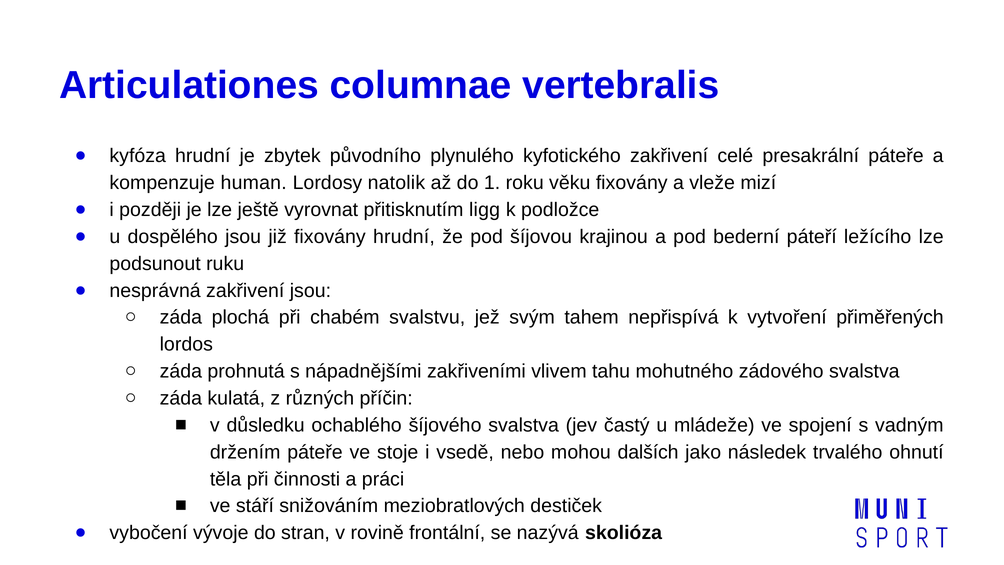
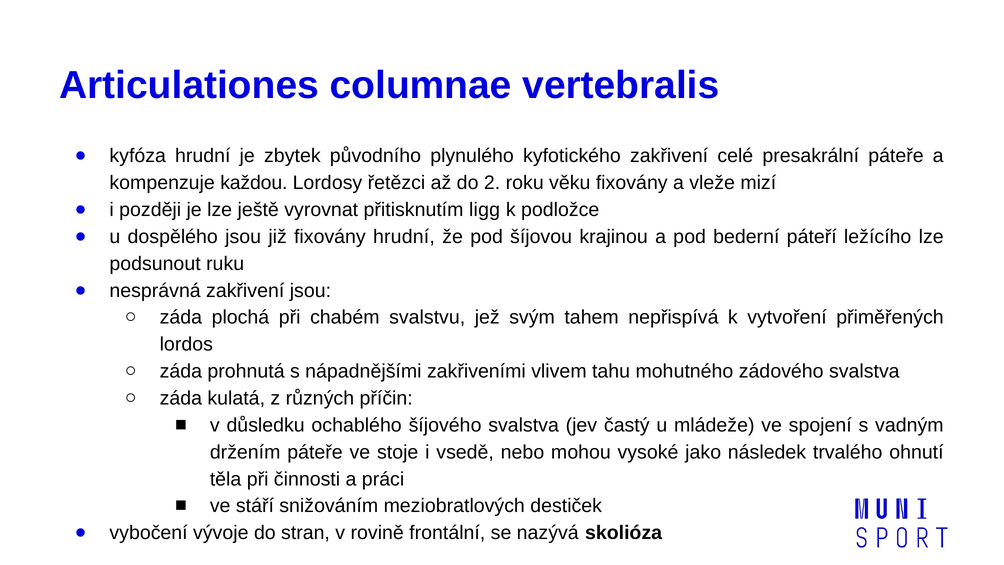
human: human -> každou (254, 183)
natolik: natolik -> řetězci (396, 183)
1: 1 -> 2 (492, 183)
dalších: dalších -> vysoké (648, 452)
